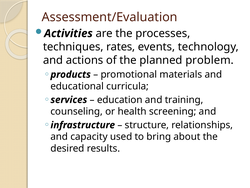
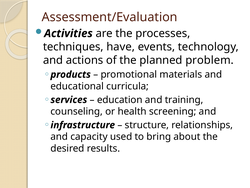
rates: rates -> have (121, 47)
